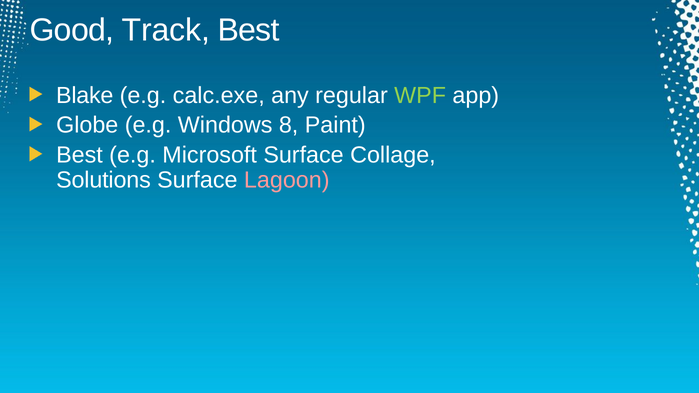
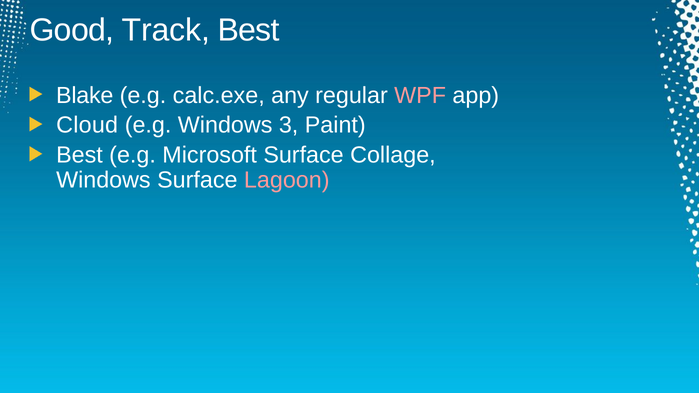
WPF colour: light green -> pink (420, 95)
Globe: Globe -> Cloud (87, 125)
8: 8 -> 3 (289, 125)
Solutions: Solutions -> Windows (103, 180)
